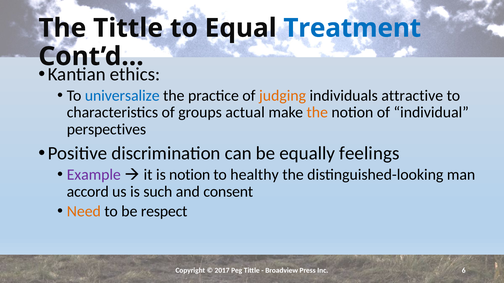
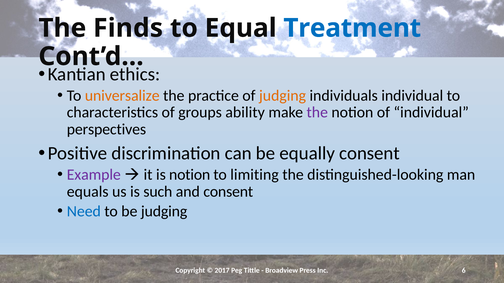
The Tittle: Tittle -> Finds (128, 28)
universalize colour: blue -> orange (122, 96)
individuals attractive: attractive -> individual (412, 96)
actual: actual -> ability (245, 113)
the colour: orange -> purple (317, 113)
equally feelings: feelings -> consent (369, 154)
healthy: healthy -> limiting (255, 175)
accord: accord -> equals (88, 192)
Need colour: orange -> blue (84, 212)
be respect: respect -> judging (164, 212)
